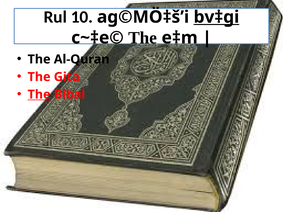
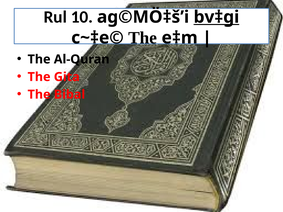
The underline: present -> none (39, 95)
